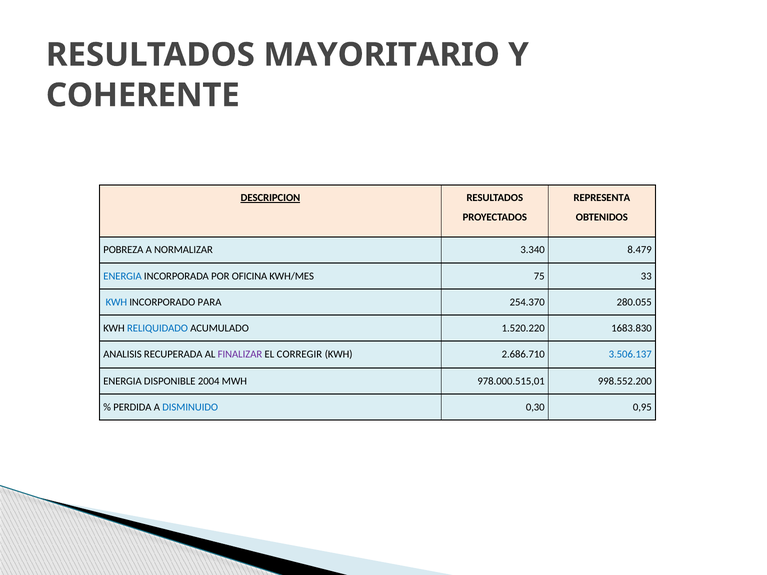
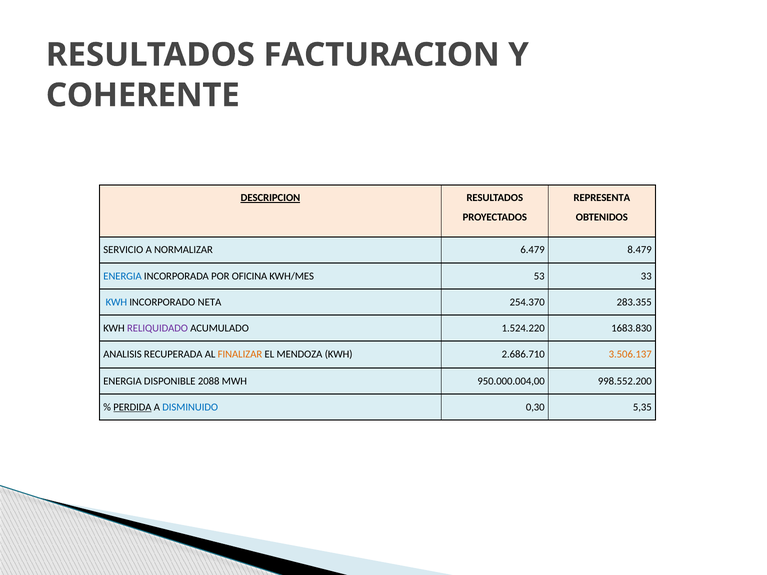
MAYORITARIO: MAYORITARIO -> FACTURACION (382, 55)
POBREZA: POBREZA -> SERVICIO (123, 250)
3.340: 3.340 -> 6.479 (533, 250)
75: 75 -> 53 (539, 276)
PARA: PARA -> NETA (210, 302)
280.055: 280.055 -> 283.355 (634, 302)
RELIQUIDADO colour: blue -> purple (157, 328)
1.520.220: 1.520.220 -> 1.524.220 (523, 328)
FINALIZAR colour: purple -> orange (240, 354)
CORREGIR: CORREGIR -> MENDOZA (299, 354)
3.506.137 colour: blue -> orange (630, 354)
2004: 2004 -> 2088 (209, 381)
978.000.515,01: 978.000.515,01 -> 950.000.004,00 (511, 381)
PERDIDA underline: none -> present (132, 407)
0,95: 0,95 -> 5,35 (642, 407)
